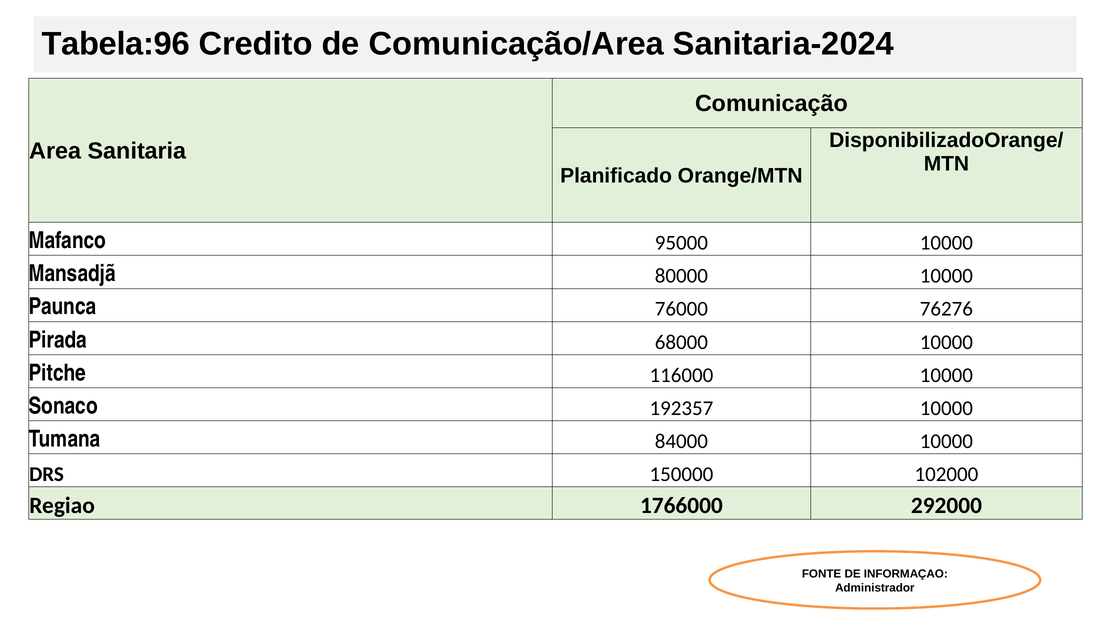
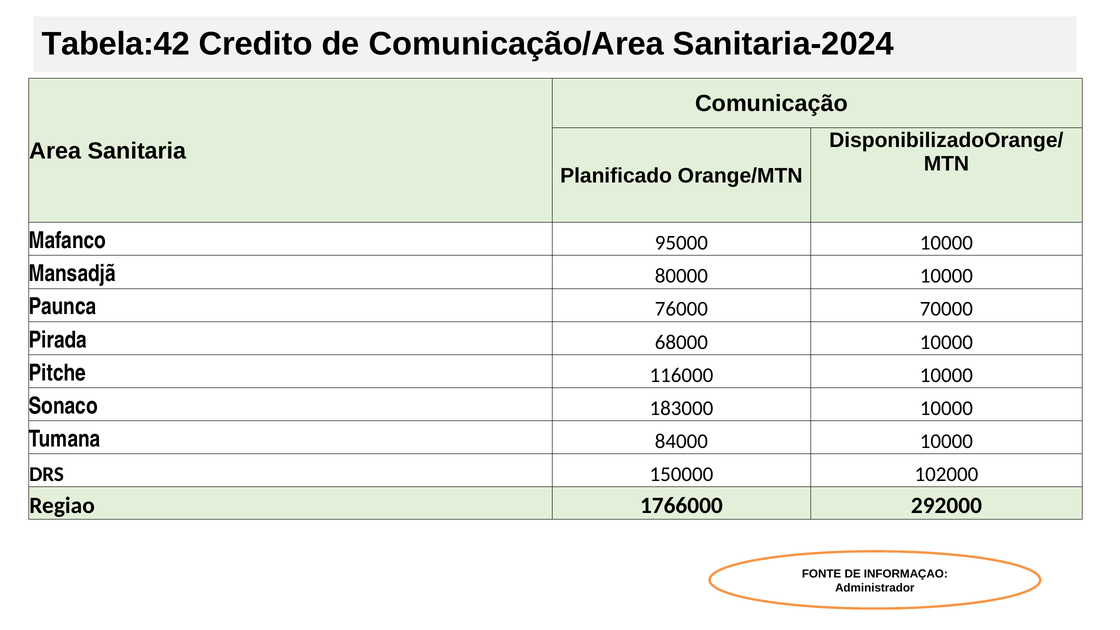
Tabela:96: Tabela:96 -> Tabela:42 (116, 44)
76276: 76276 -> 70000 (946, 309)
192357: 192357 -> 183000 (681, 408)
